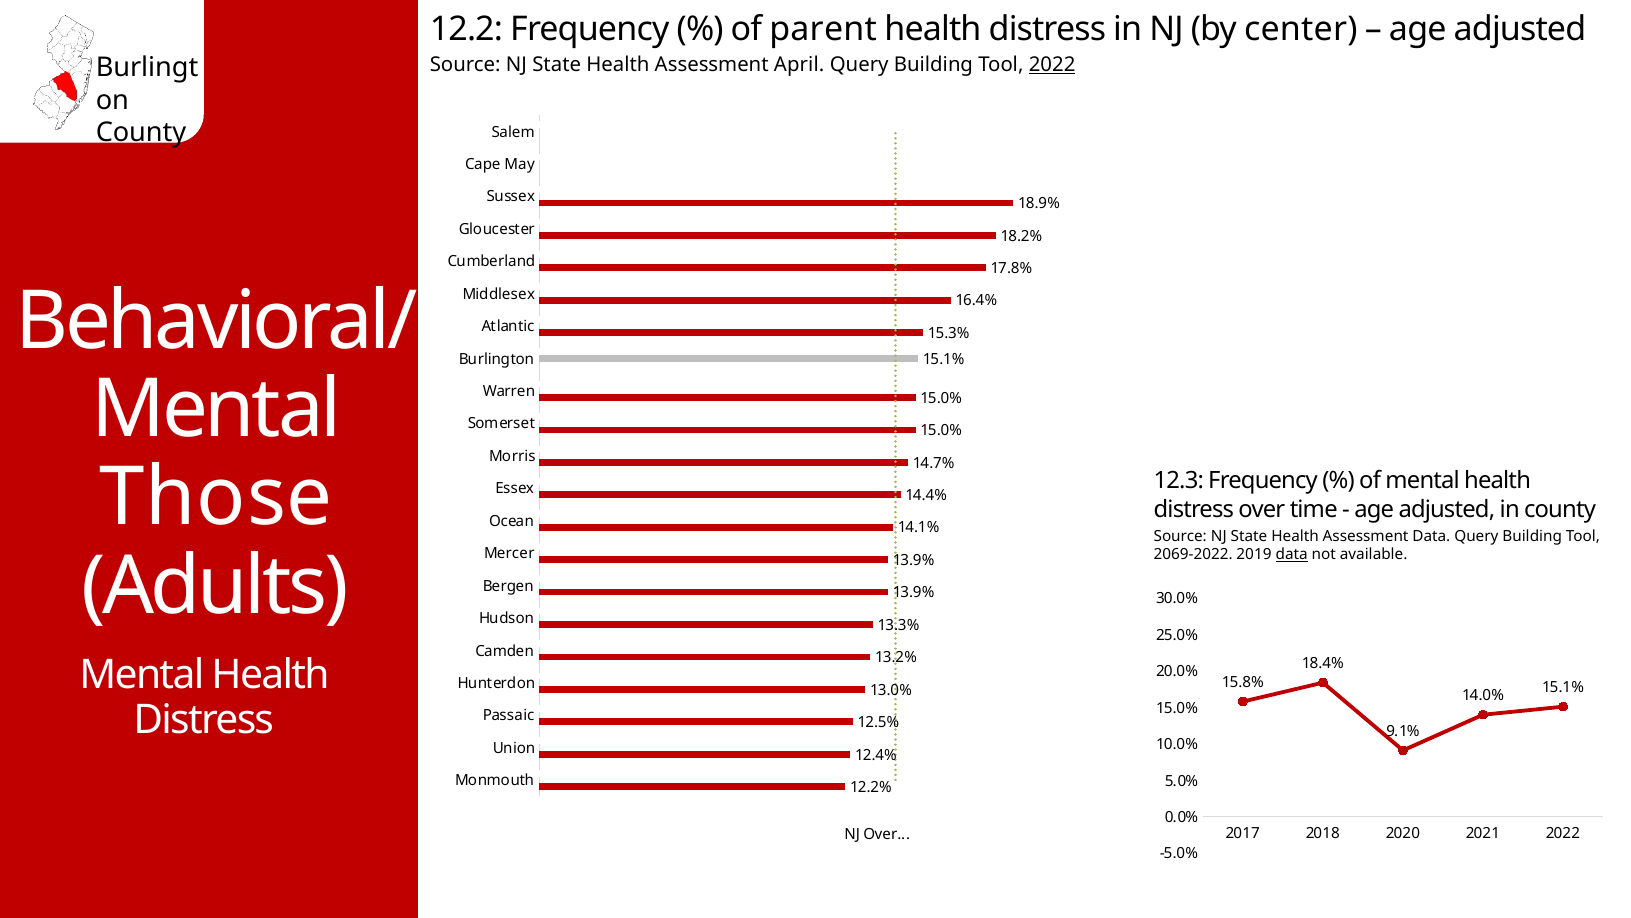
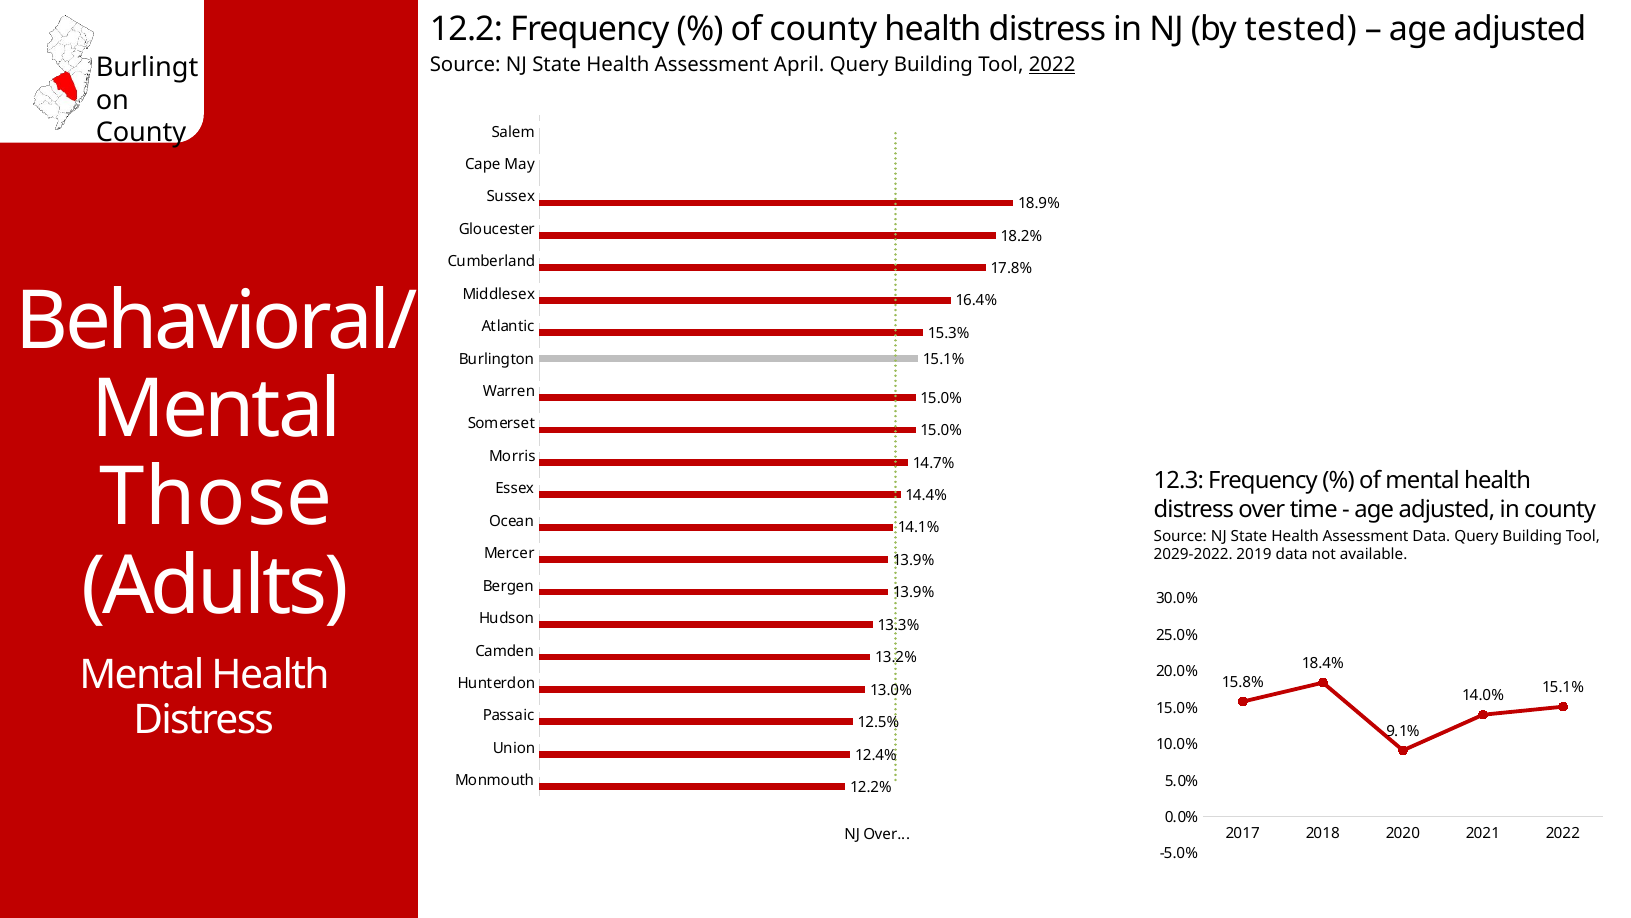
of parent: parent -> county (823, 29)
center: center -> tested (1301, 29)
2069-2022: 2069-2022 -> 2029-2022 (1193, 555)
data underline: present -> none (1292, 555)
